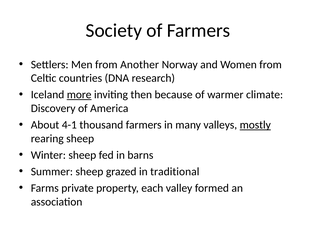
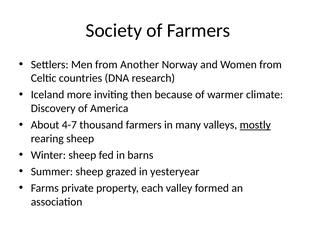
more underline: present -> none (79, 95)
4-1: 4-1 -> 4-7 (69, 125)
traditional: traditional -> yesteryear (175, 172)
